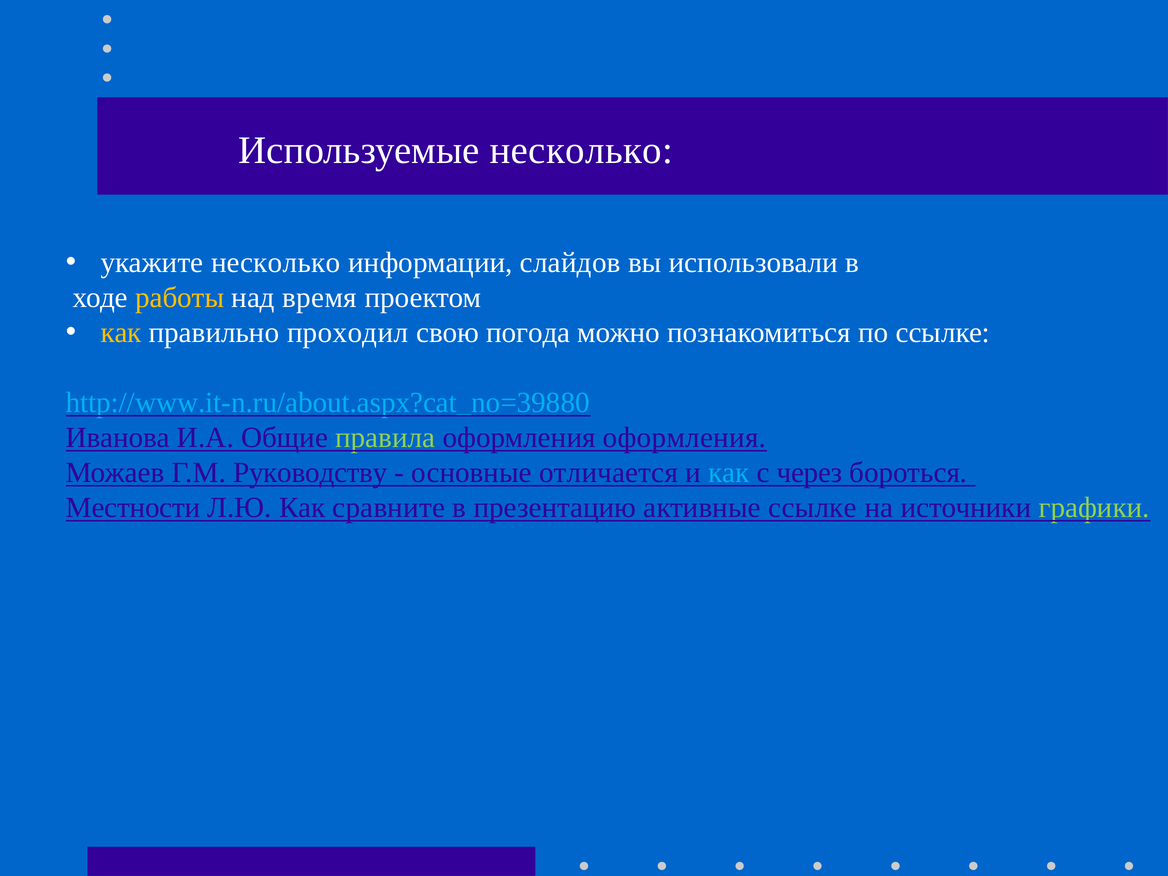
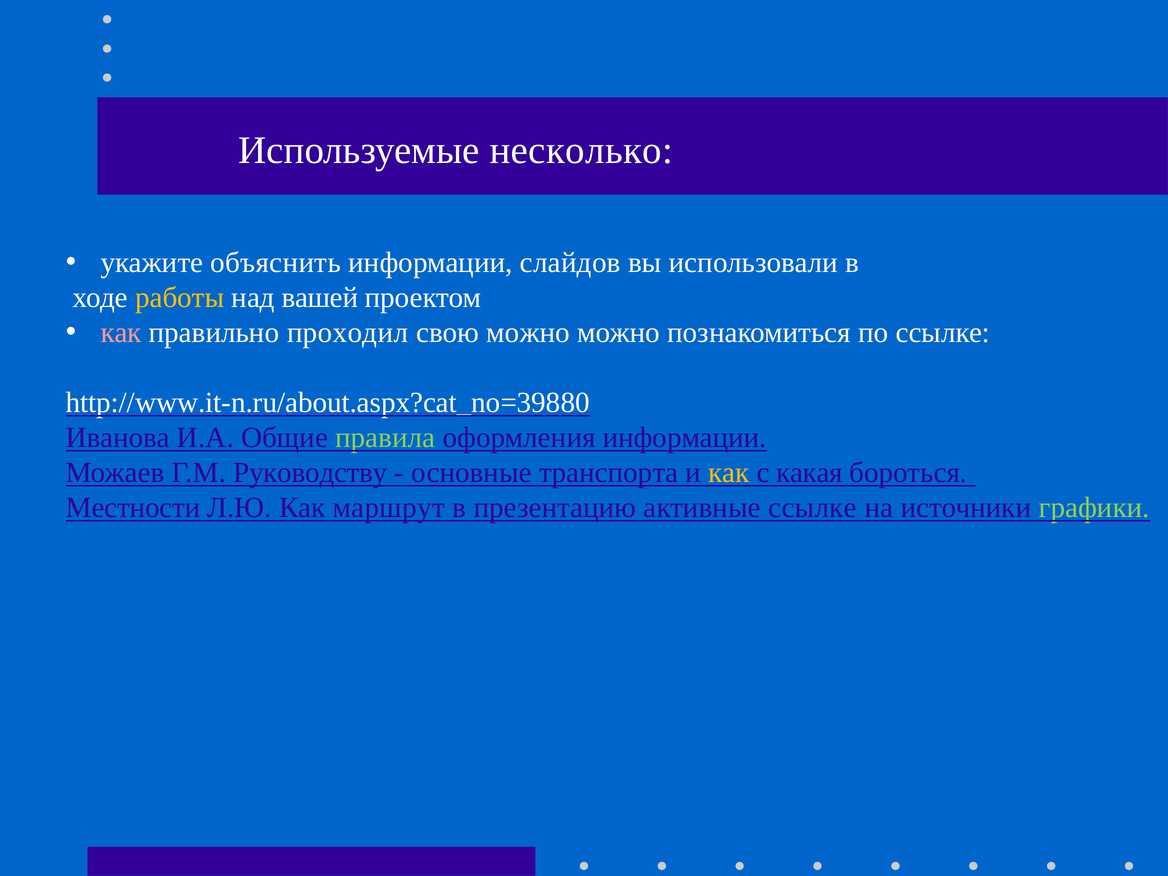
укажите несколько: несколько -> объяснить (276, 262)
время: время -> вашей (320, 298)
как colour: yellow -> pink (121, 333)
свою погода: погода -> можно (528, 333)
http://www.it-n.ru/about.aspx?cat_no=39880 colour: light blue -> white (328, 403)
оформления оформления: оформления -> информации (685, 438)
отличается: отличается -> транспорта (609, 473)
как colour: light blue -> yellow (729, 473)
через: через -> какая (809, 473)
сравните: сравните -> маршрут (389, 508)
